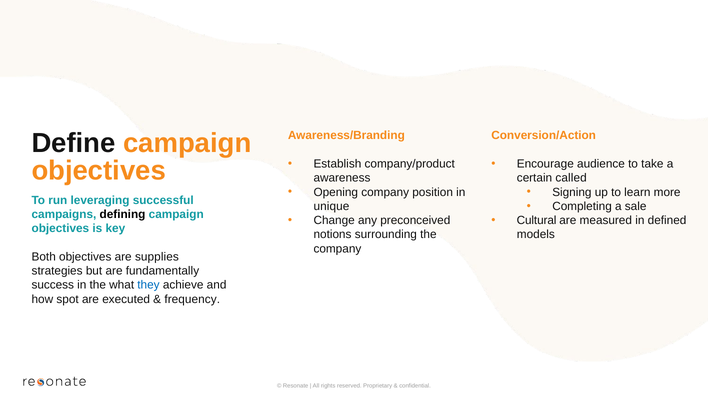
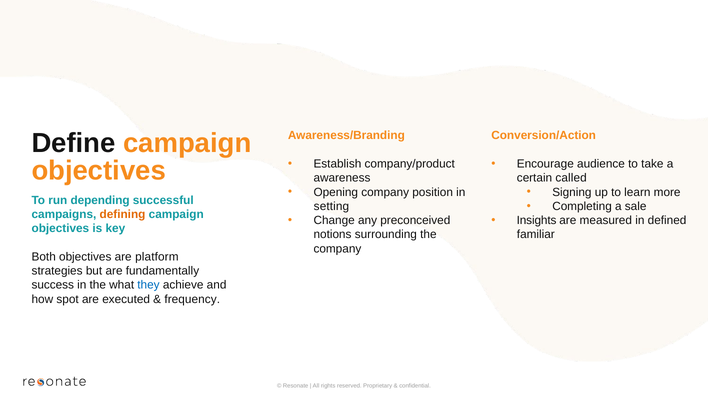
leveraging: leveraging -> depending (100, 200)
unique: unique -> setting (331, 206)
defining colour: black -> orange (122, 214)
Cultural: Cultural -> Insights (537, 221)
models: models -> familiar (536, 235)
supplies: supplies -> platform (157, 257)
